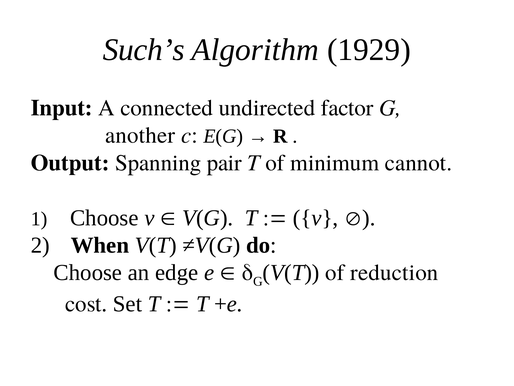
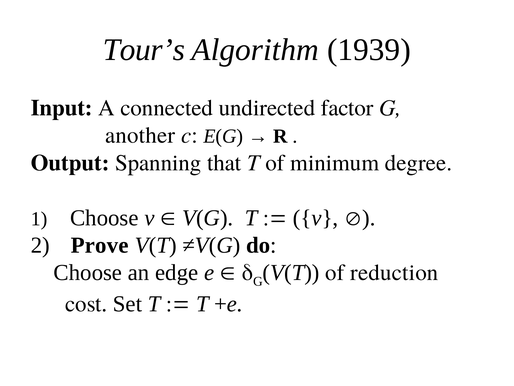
Such’s: Such’s -> Tour’s (144, 50)
1929: 1929 -> 1939 (369, 50)
pair: pair -> that (224, 163)
cannot: cannot -> degree (418, 163)
When: When -> Prove (100, 245)
